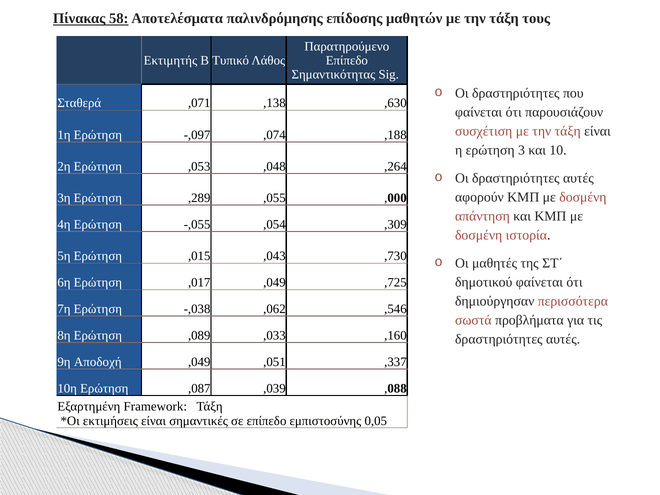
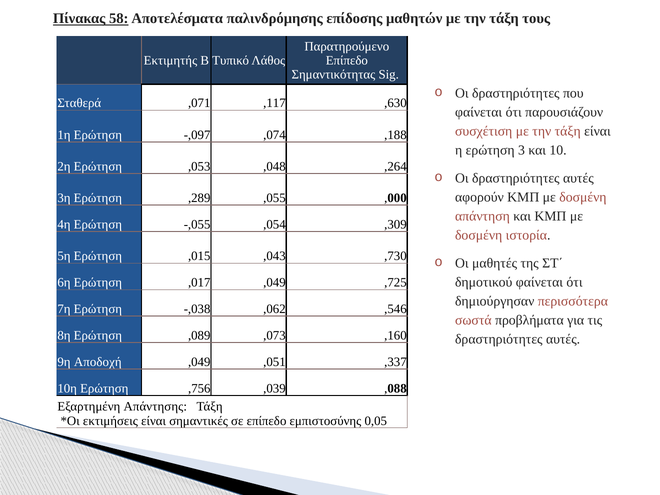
,138: ,138 -> ,117 (274, 103)
,033: ,033 -> ,073 (274, 336)
,087: ,087 -> ,756 (199, 388)
Framework: Framework -> Απάντησης (155, 407)
